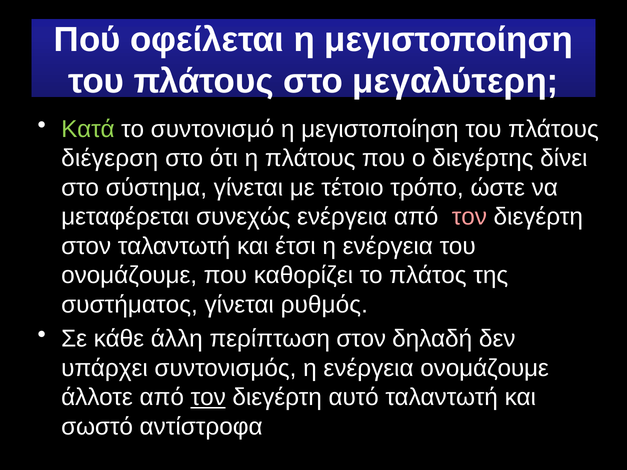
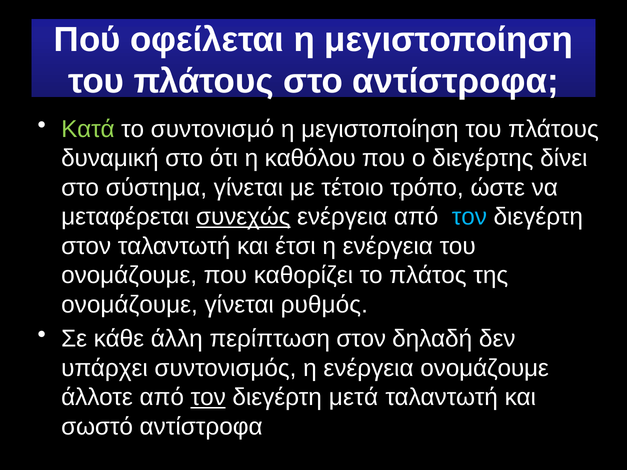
στο μεγαλύτερη: μεγαλύτερη -> αντίστροφα (456, 81)
διέγερση: διέγερση -> δυναμική (110, 158)
η πλάτους: πλάτους -> καθόλου (310, 158)
συνεχώς underline: none -> present (243, 217)
τον colour: pink -> light blue (469, 217)
συστήματος: συστήματος -> ονομάζουμε (129, 305)
αυτό: αυτό -> μετά (353, 398)
